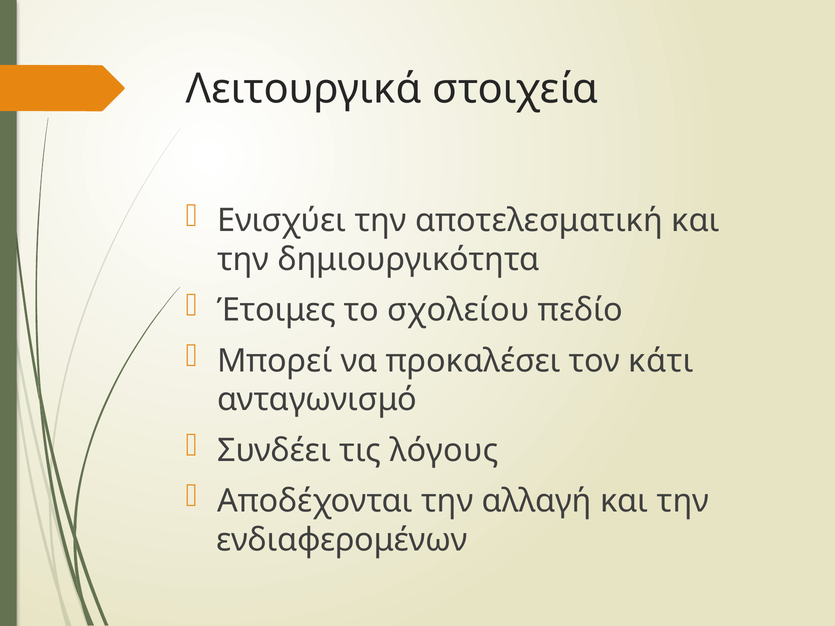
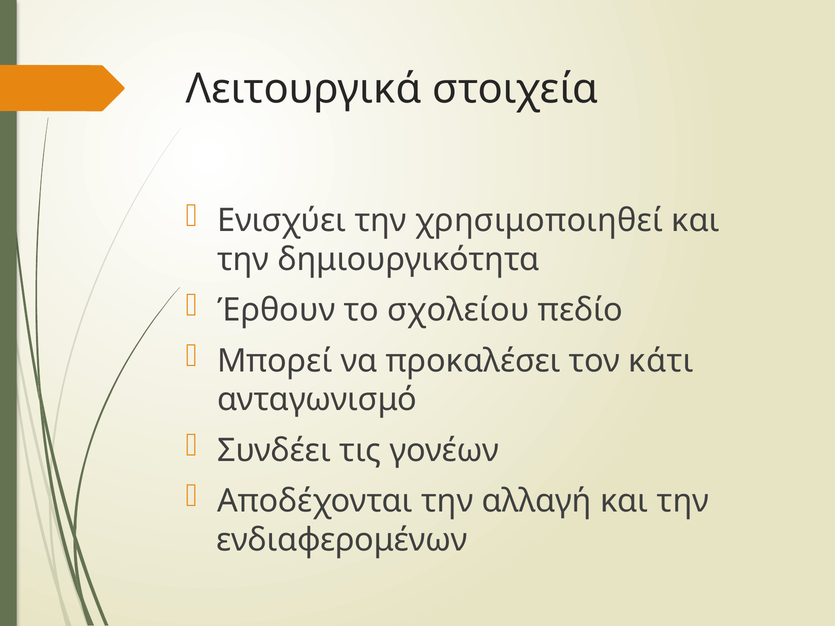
αποτελεσματική: αποτελεσματική -> χρησιμοποιηθεί (539, 221)
Έτοιμες: Έτοιμες -> Έρθουν (276, 310)
λόγους: λόγους -> γονέων (444, 451)
